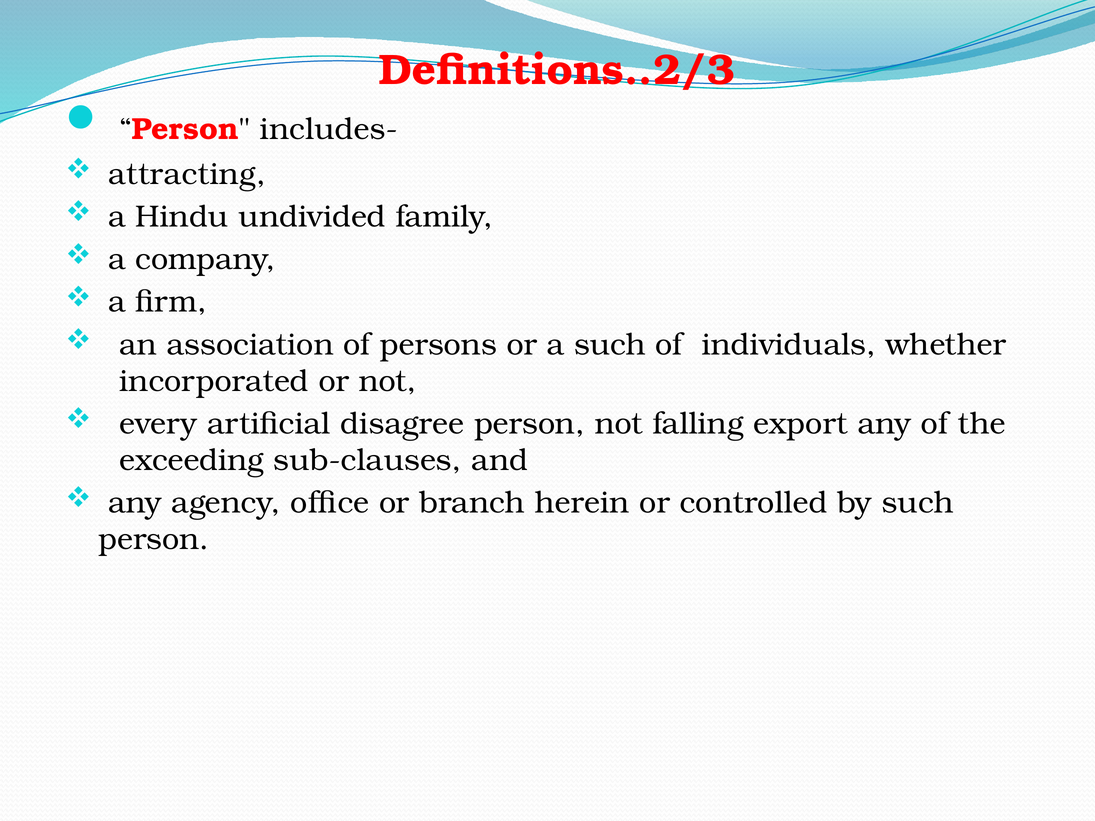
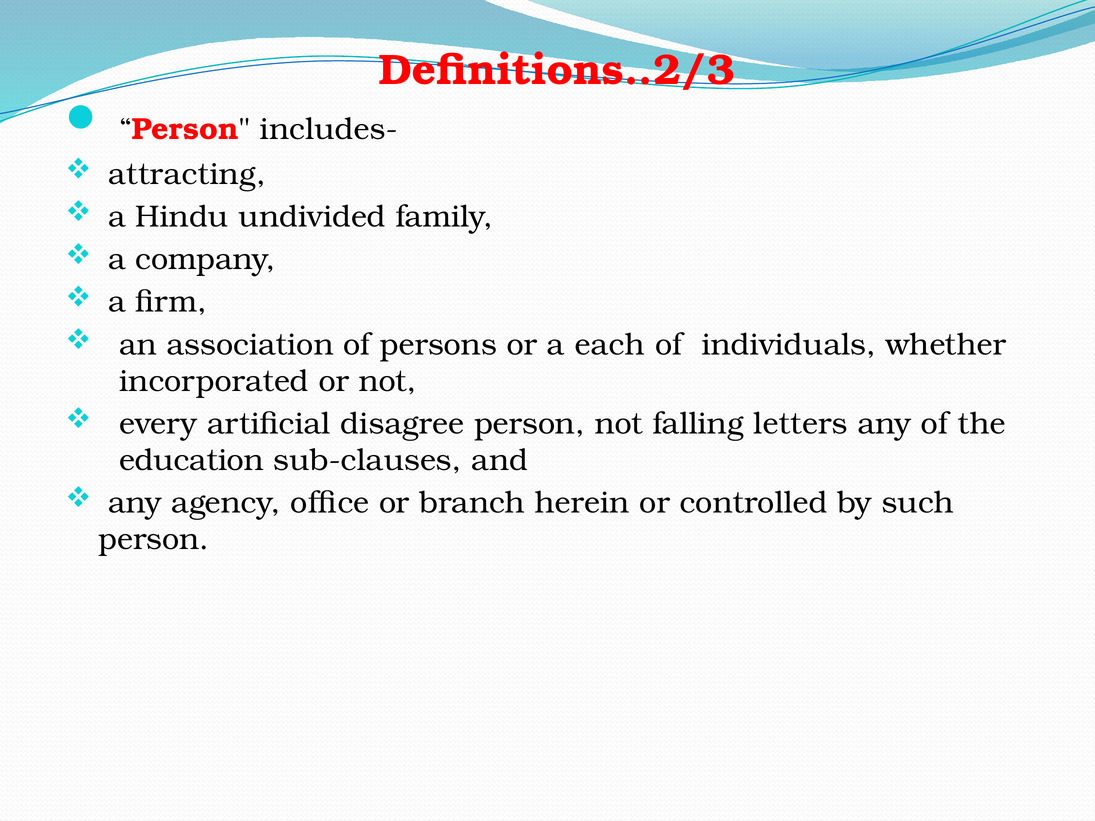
a such: such -> each (610, 345)
export: export -> letters (800, 424)
exceeding: exceeding -> education (192, 460)
